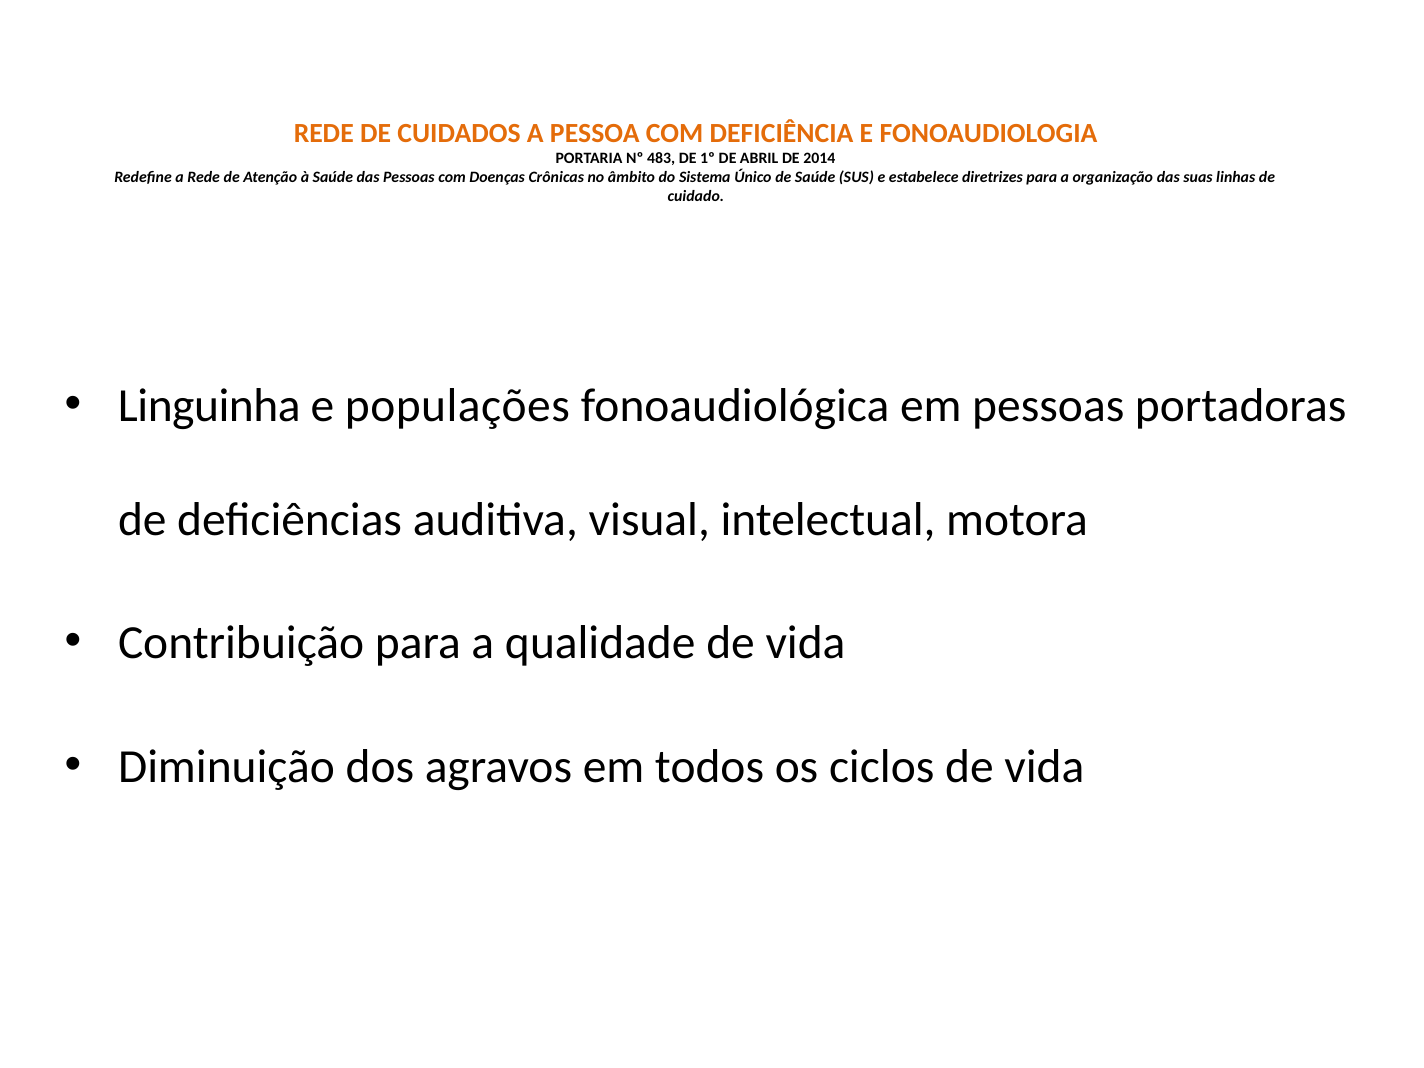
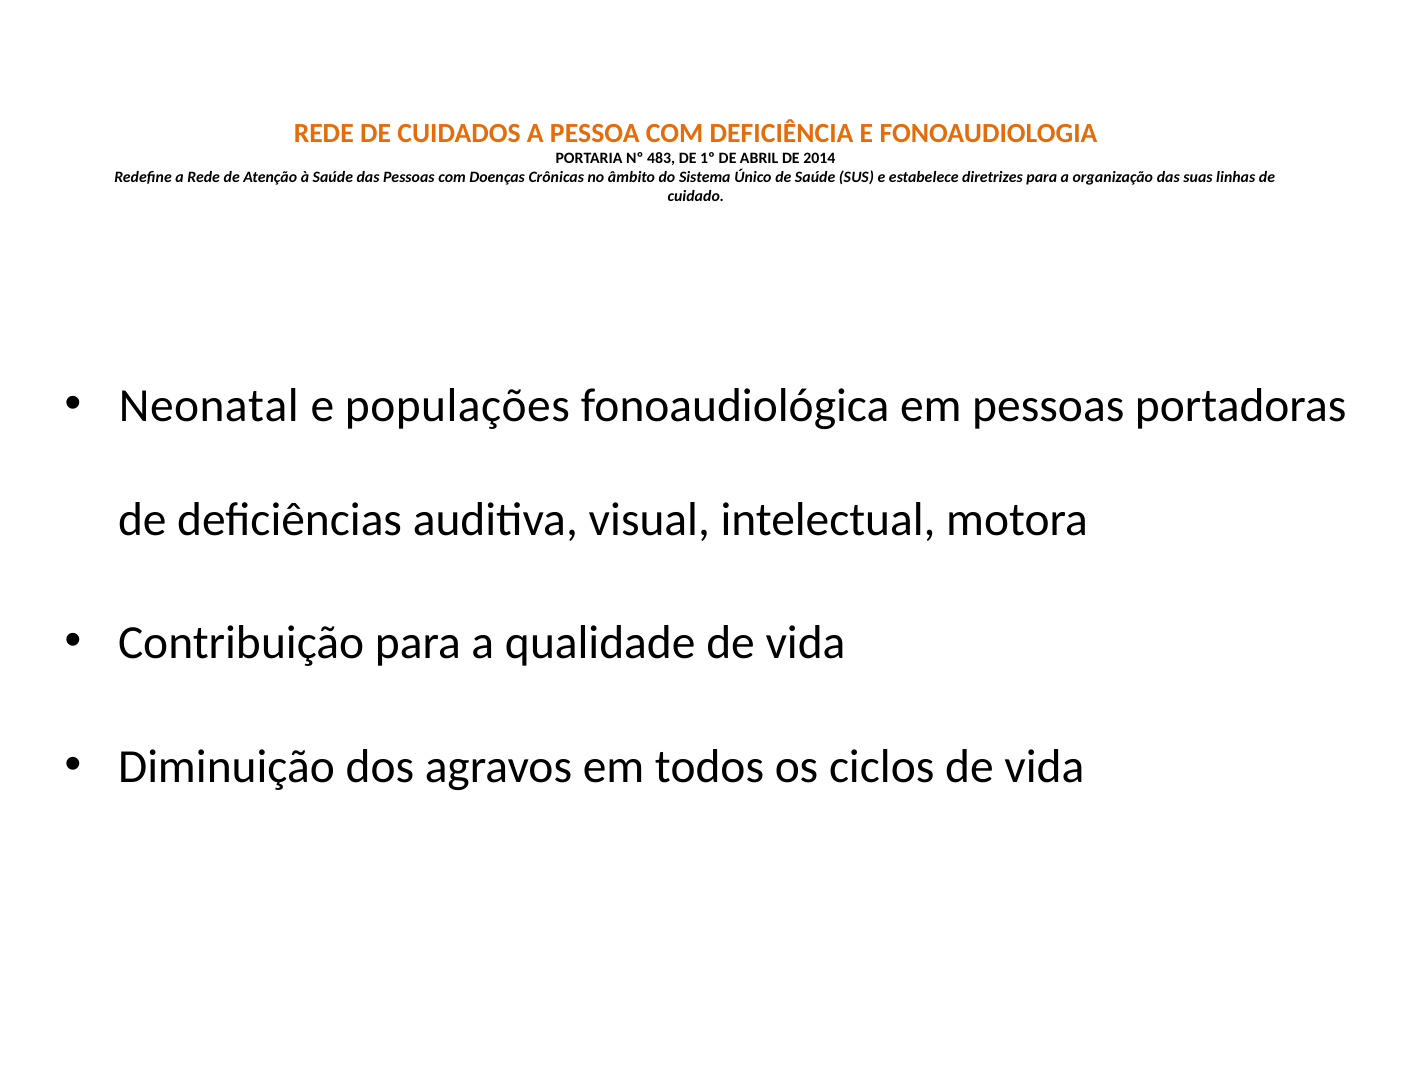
Linguinha: Linguinha -> Neonatal (209, 406)
